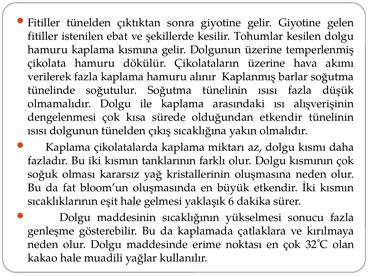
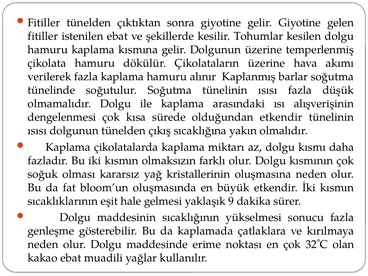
tanklarının: tanklarının -> olmaksızın (169, 161)
6: 6 -> 9 (231, 201)
kakao hale: hale -> ebat (71, 258)
